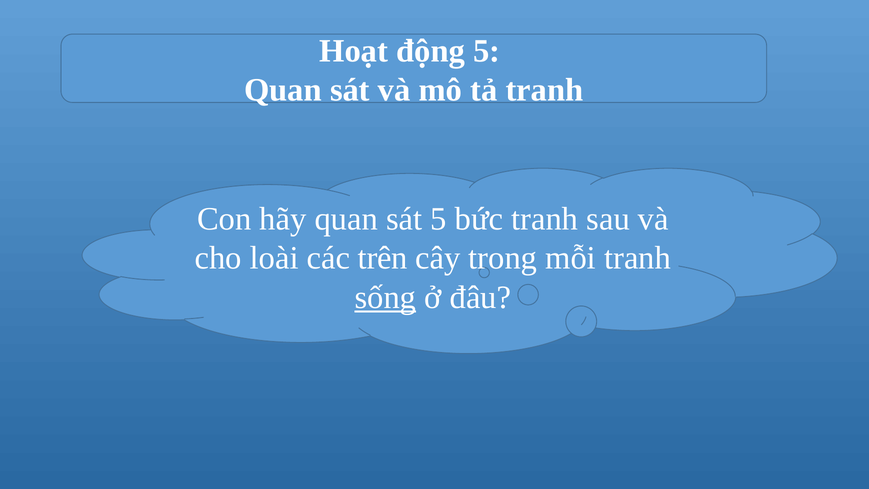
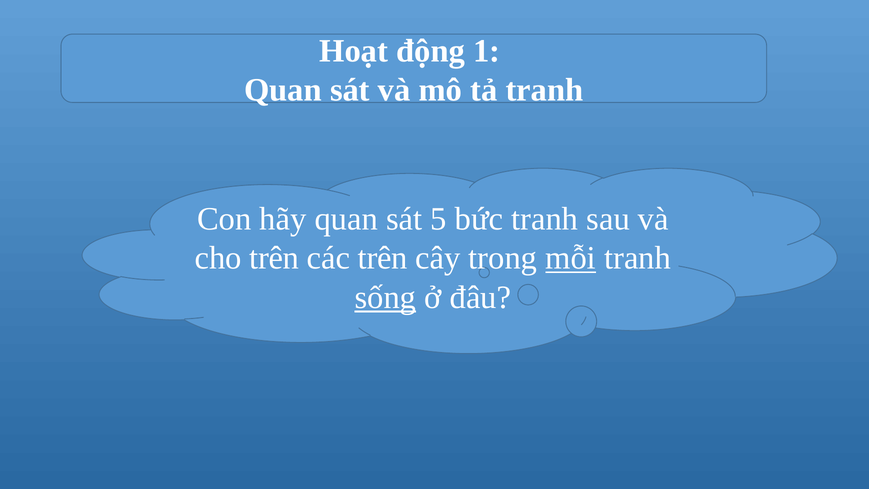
động 5: 5 -> 1 (487, 51)
cho loài: loài -> trên (274, 258)
mỗi underline: none -> present (571, 258)
